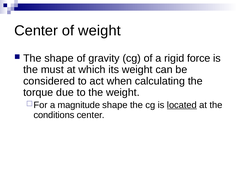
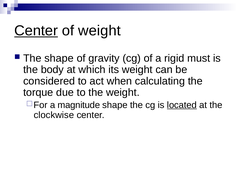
Center underline: none -> present (36, 31)
force: force -> must (199, 58)
must: must -> body (52, 70)
conditions: conditions -> clockwise (54, 115)
